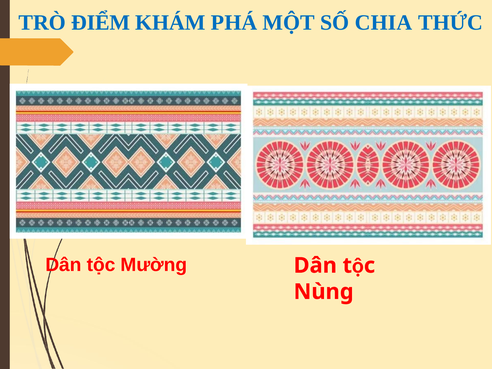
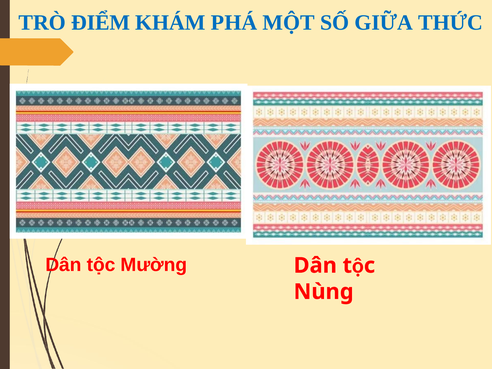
CHIA: CHIA -> GIỮA (384, 23)
